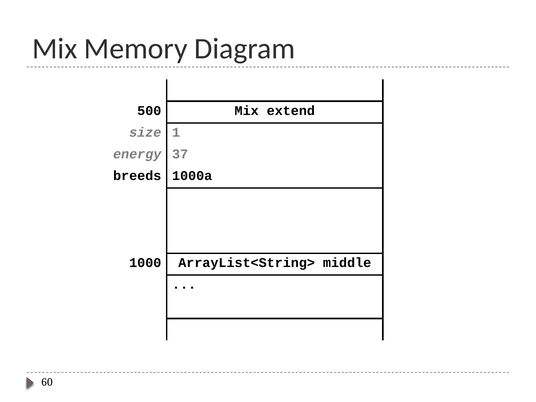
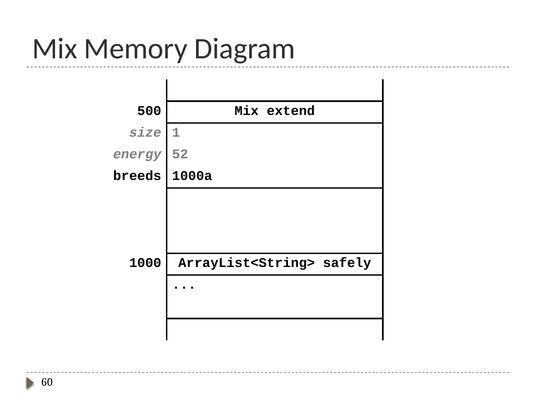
37: 37 -> 52 (180, 154)
middle: middle -> safely (347, 263)
